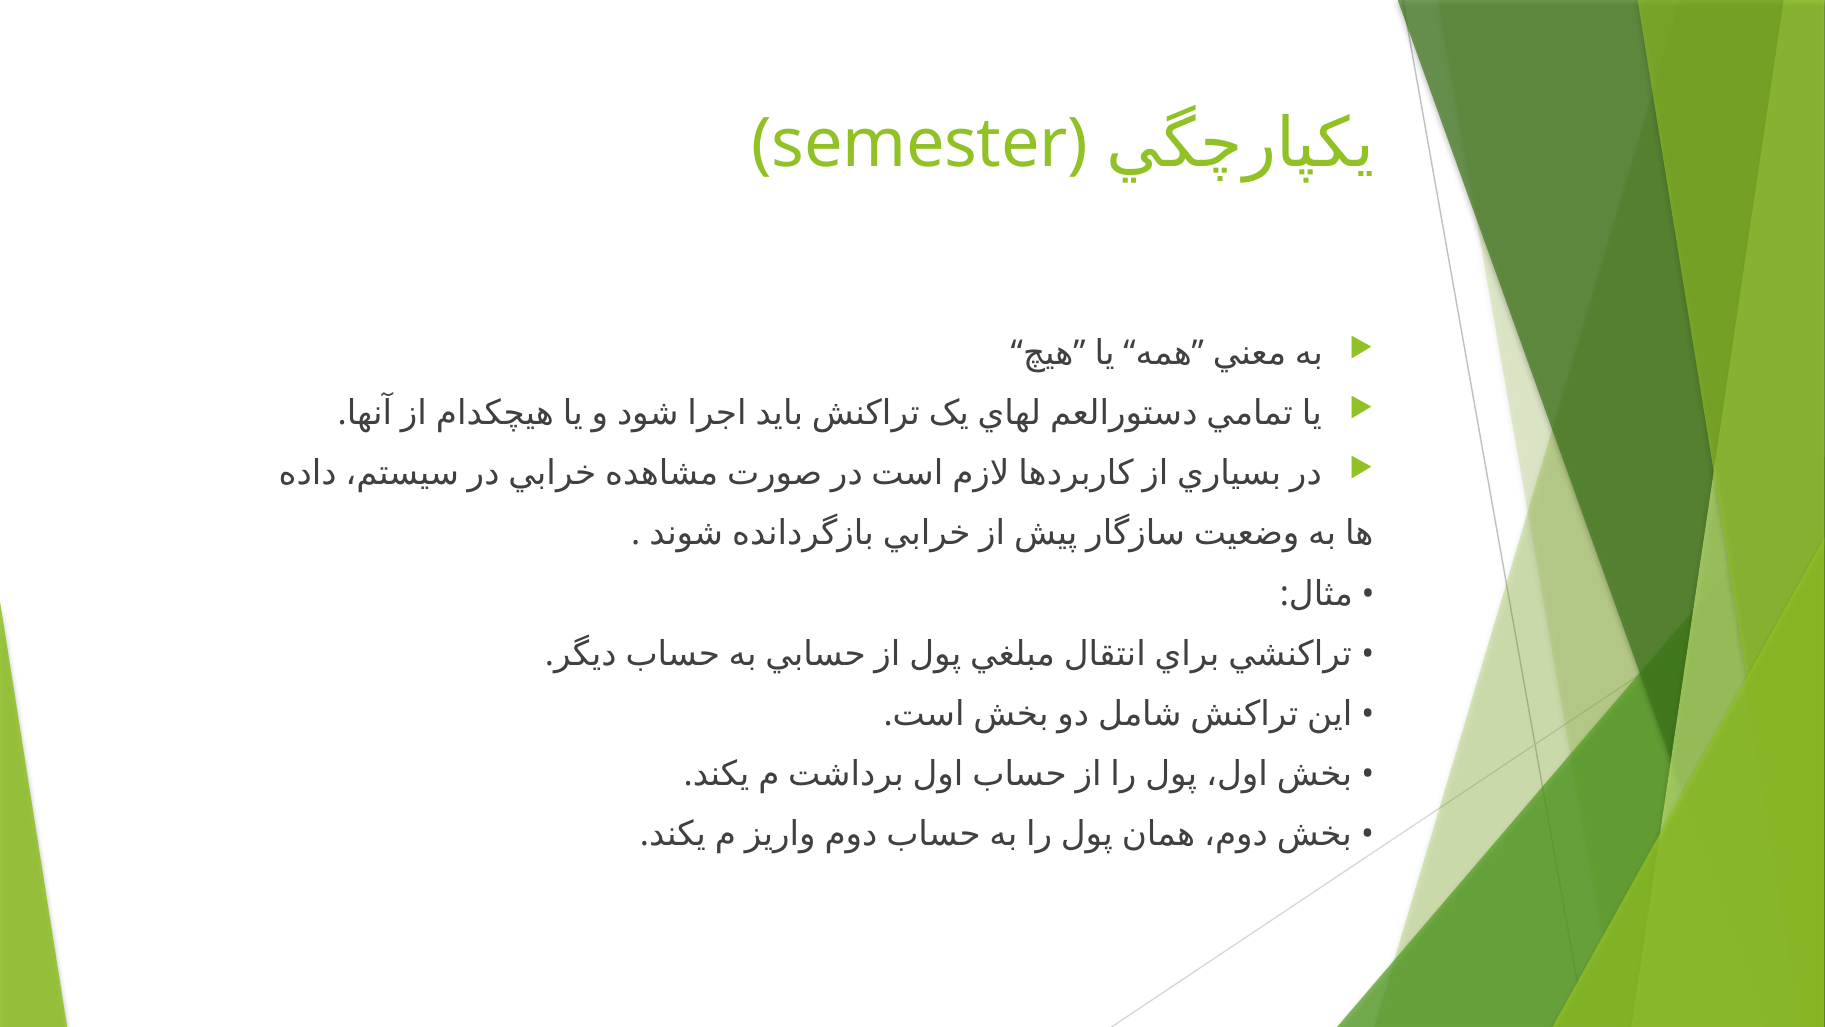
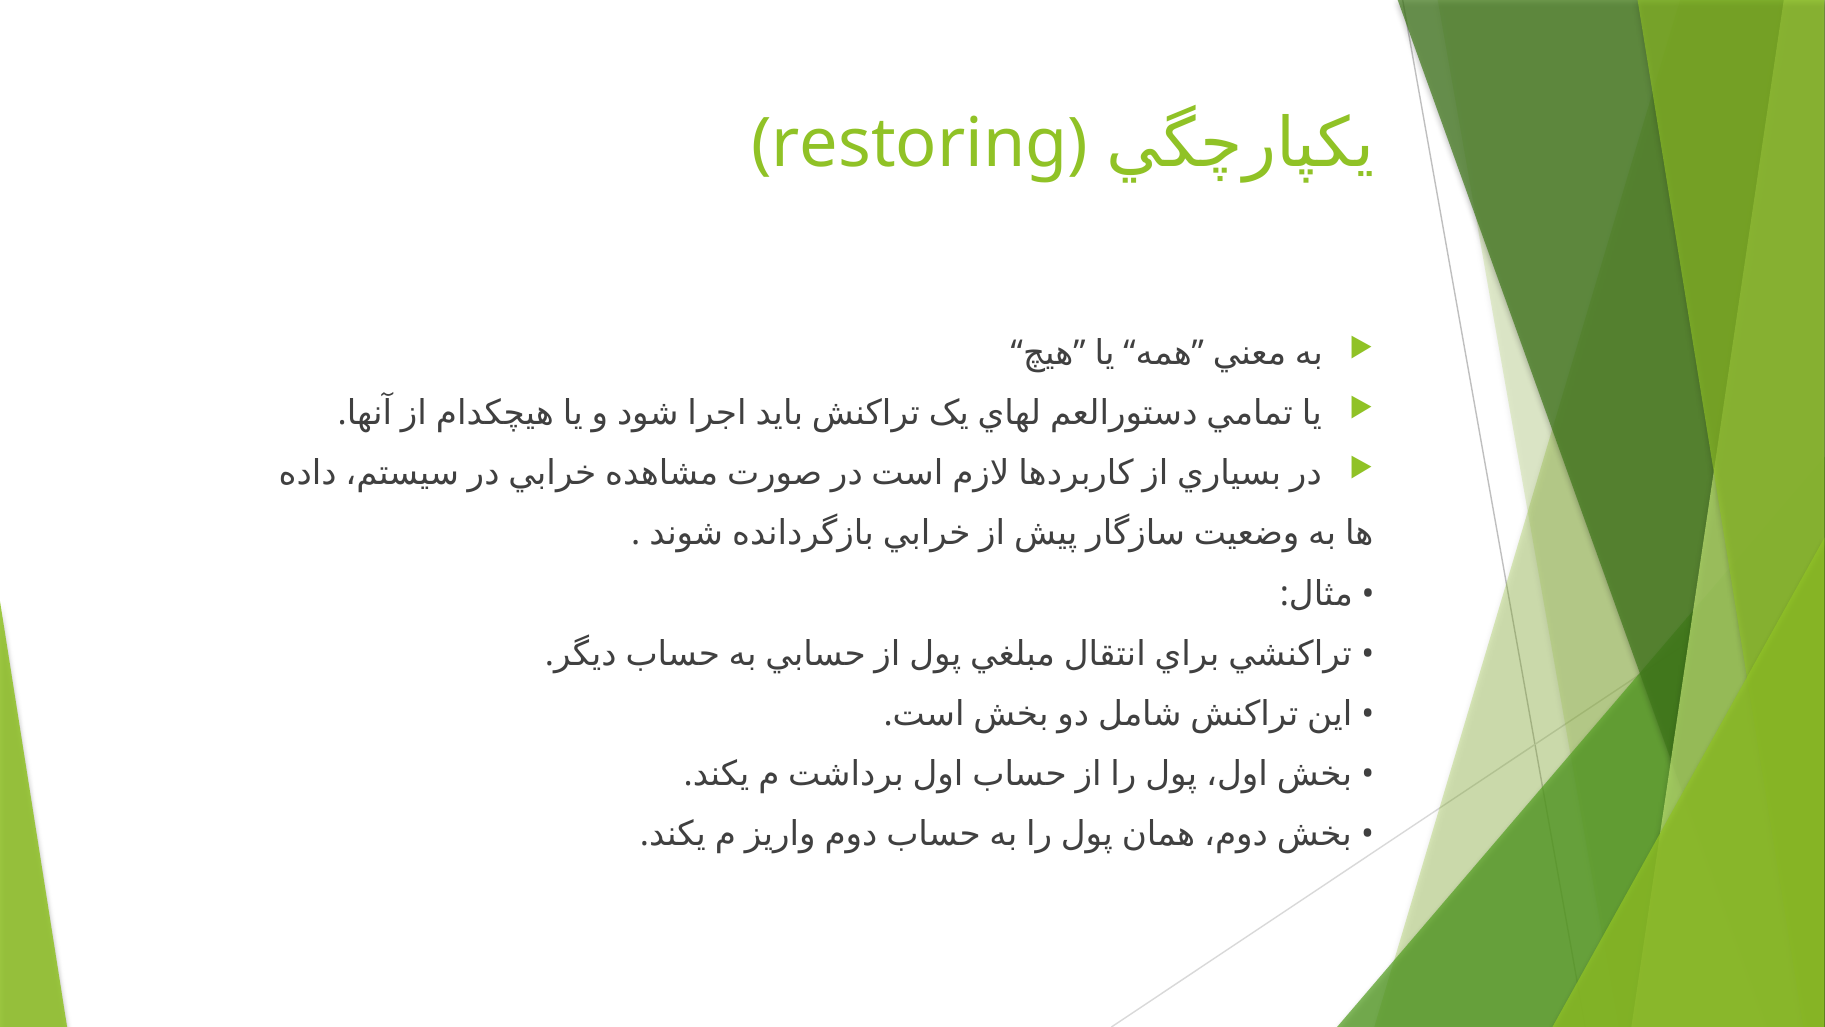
semester: semester -> restoring (920, 144)
